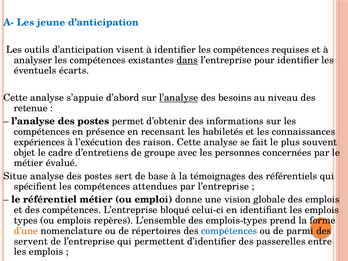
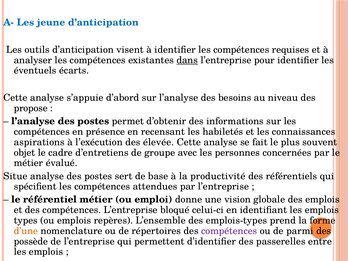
l’analyse underline: present -> none (179, 98)
retenue: retenue -> propose (31, 108)
expériences: expériences -> aspirations (39, 142)
raison: raison -> élevée (159, 142)
témoignages: témoignages -> productivité (218, 176)
compétences colour: blue -> purple (229, 231)
servent: servent -> possède (31, 241)
